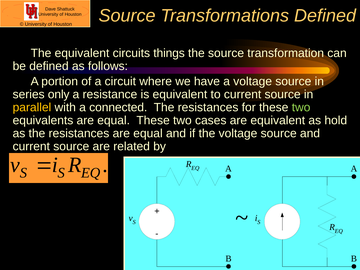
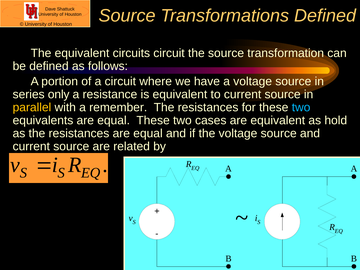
circuits things: things -> circuit (169, 53)
connected: connected -> remember (118, 107)
two colour: light green -> light blue (301, 107)
